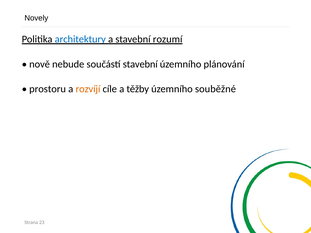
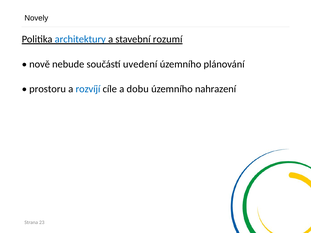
součástí stavební: stavební -> uvedení (140, 64)
rozvíjí colour: orange -> blue (88, 89)
těžby: těžby -> dobu (138, 89)
souběžné: souběžné -> nahrazení (216, 89)
